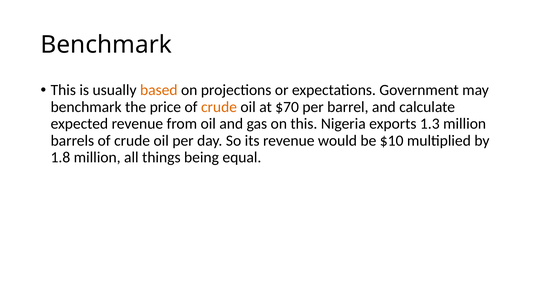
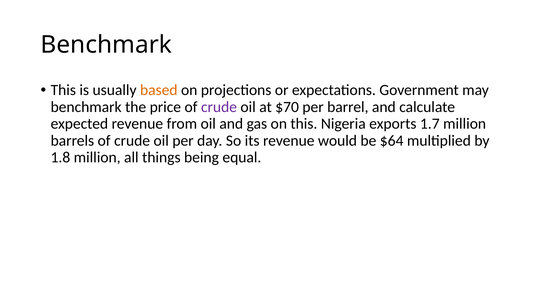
crude colour: orange -> purple (219, 107)
1.3: 1.3 -> 1.7 (430, 124)
$10: $10 -> $64 (392, 140)
